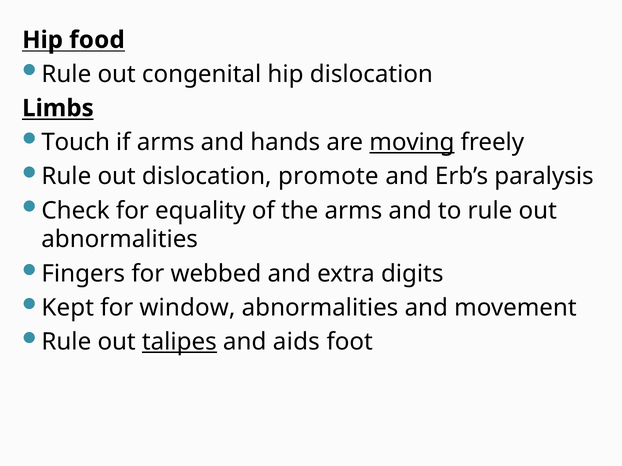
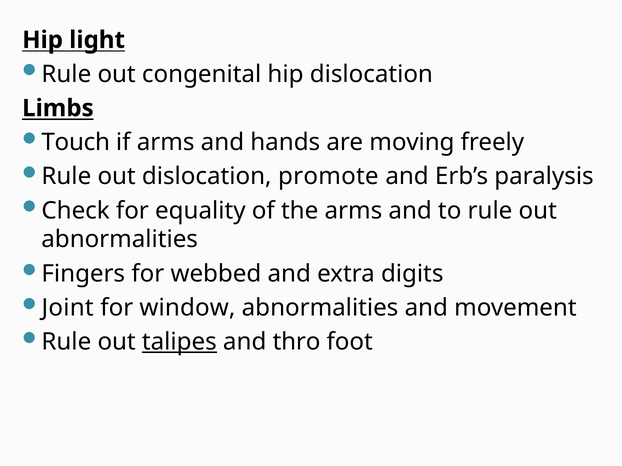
food: food -> light (97, 40)
moving underline: present -> none (412, 142)
Kept: Kept -> Joint (68, 308)
aids: aids -> thro (297, 342)
